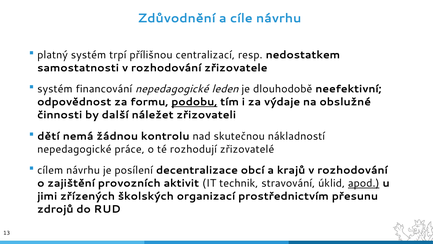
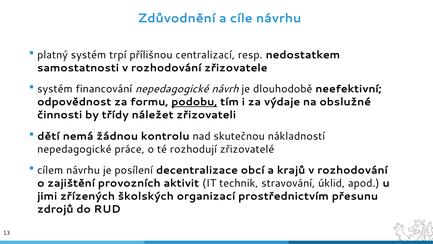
leden: leden -> návrh (225, 89)
další: další -> třídy (115, 115)
apod underline: present -> none (364, 183)
